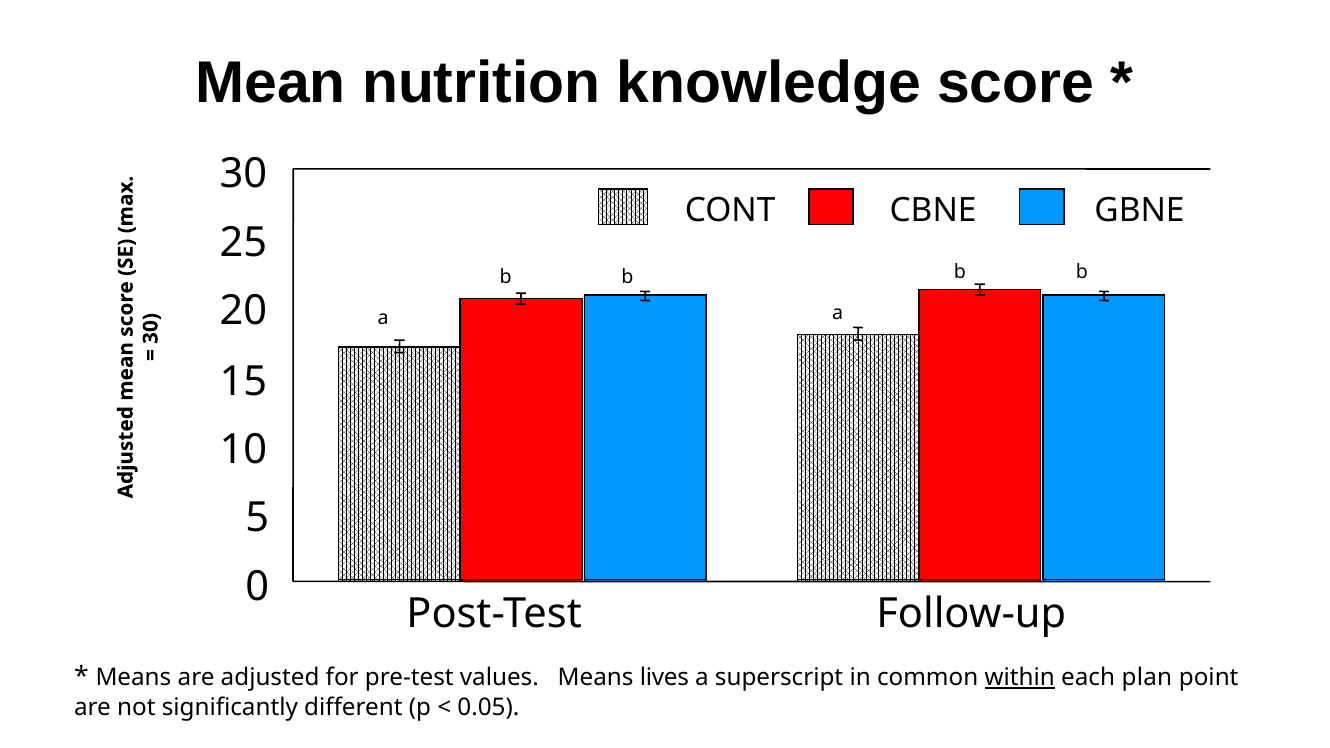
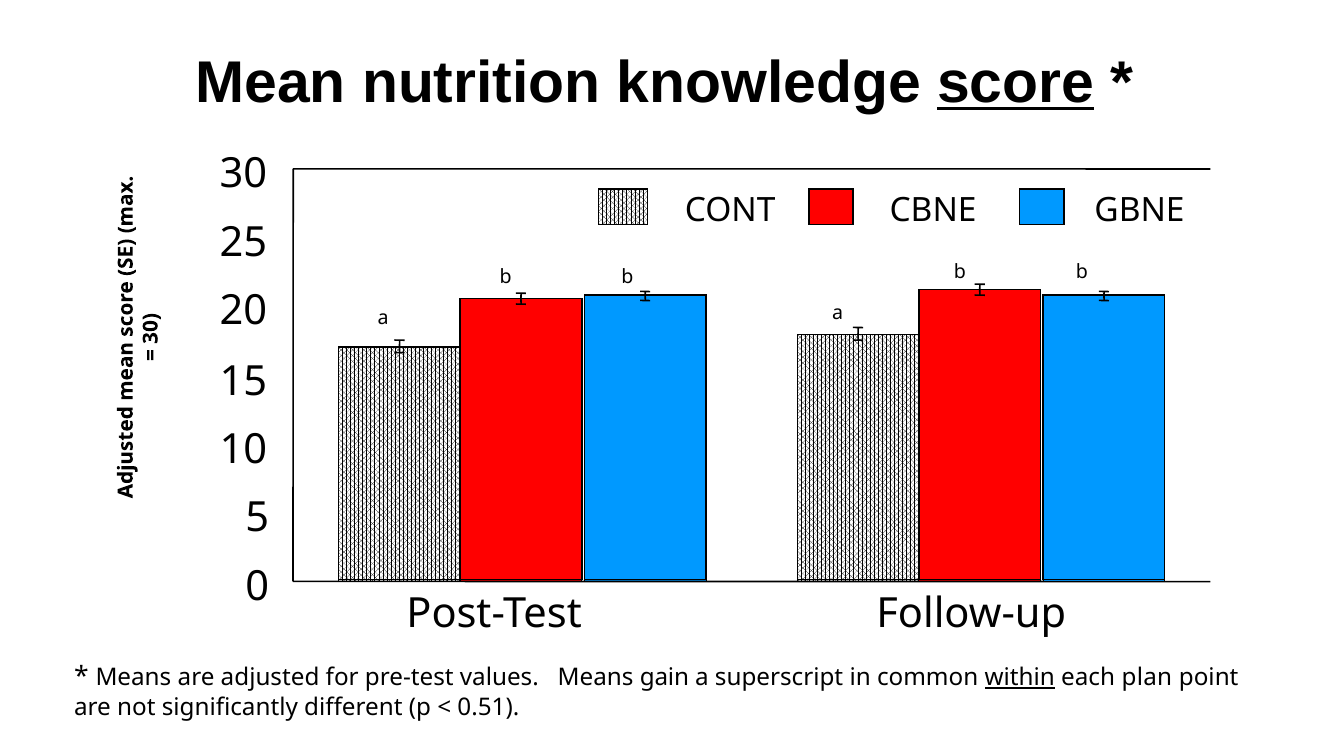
score underline: none -> present (1016, 83)
lives: lives -> gain (664, 678)
0.05: 0.05 -> 0.51 (488, 707)
